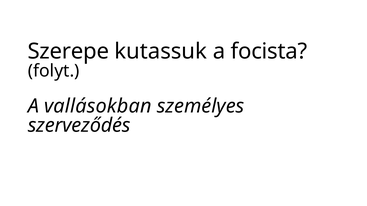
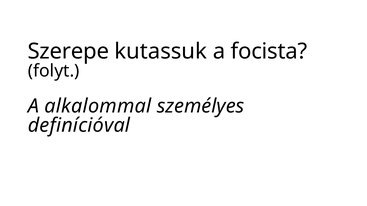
vallásokban: vallásokban -> alkalommal (98, 106)
szerveződés: szerveződés -> definícióval (79, 126)
